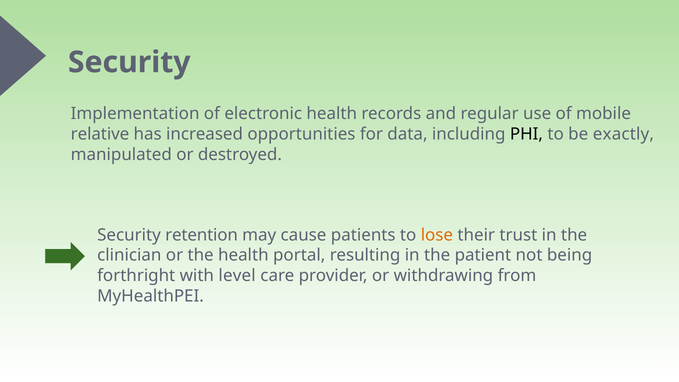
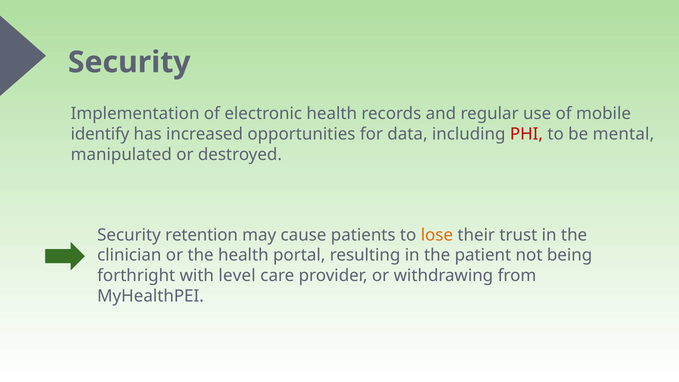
relative: relative -> identify (100, 134)
PHI colour: black -> red (526, 134)
exactly: exactly -> mental (623, 134)
